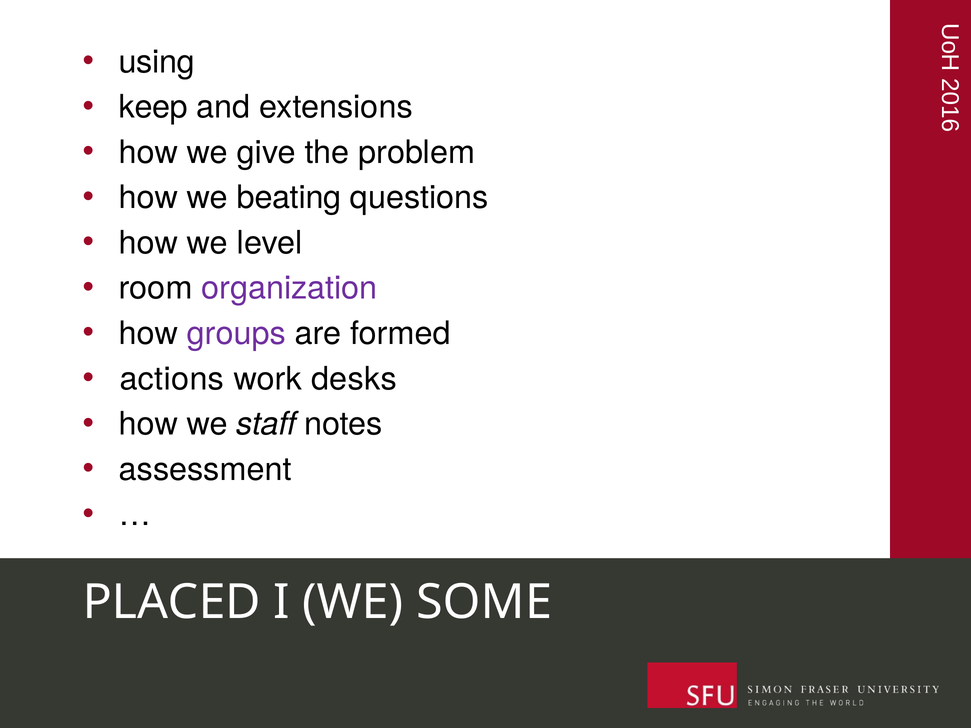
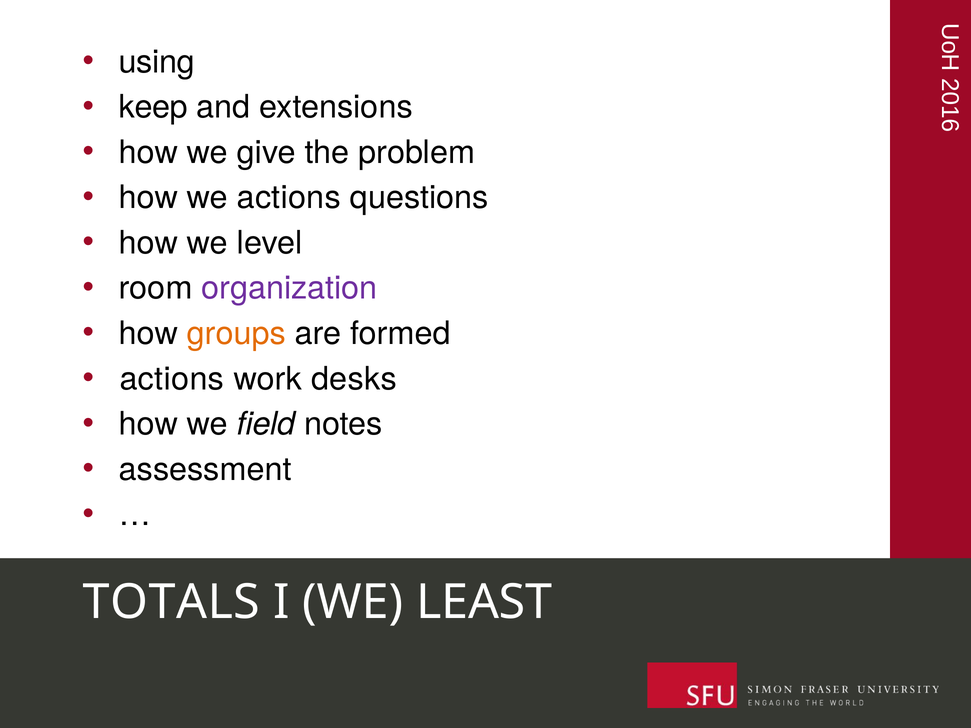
we beating: beating -> actions (289, 198)
groups colour: purple -> orange (236, 334)
staff: staff -> field (266, 424)
PLACED: PLACED -> TOTALS (171, 602)
SOME: SOME -> LEAST (484, 602)
